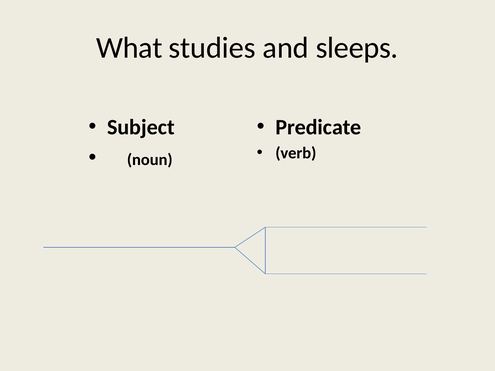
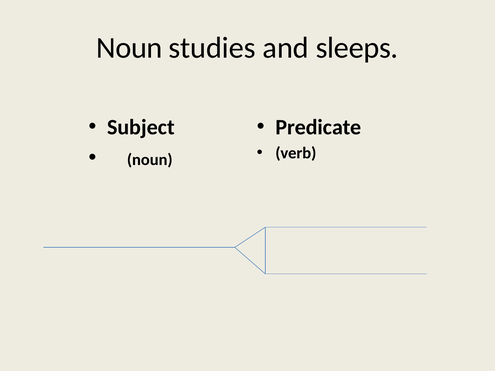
What: What -> Noun (129, 48)
